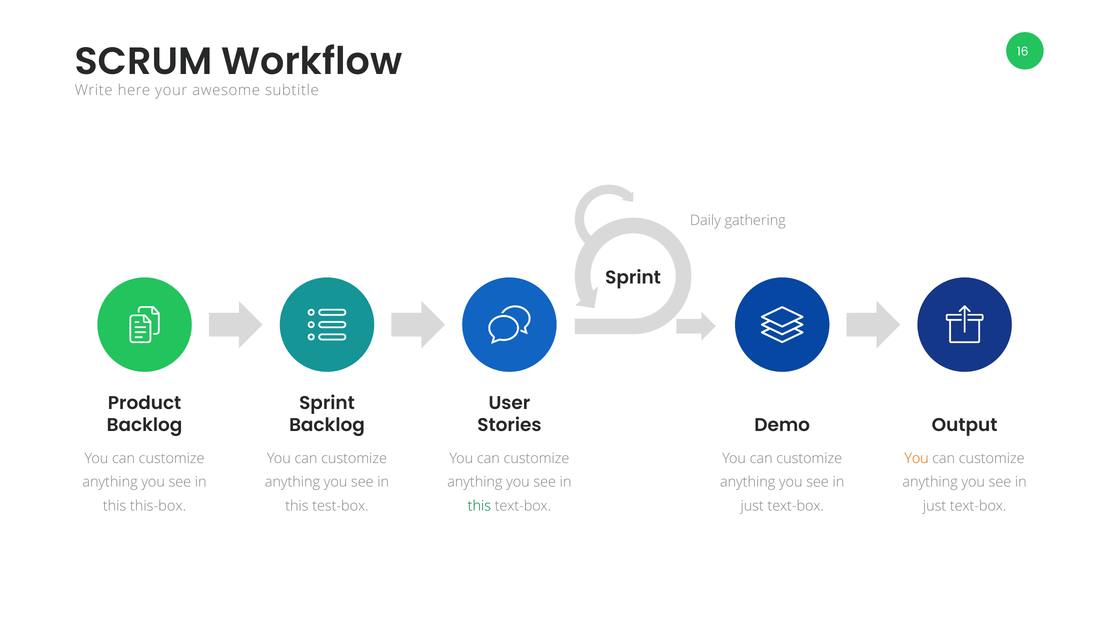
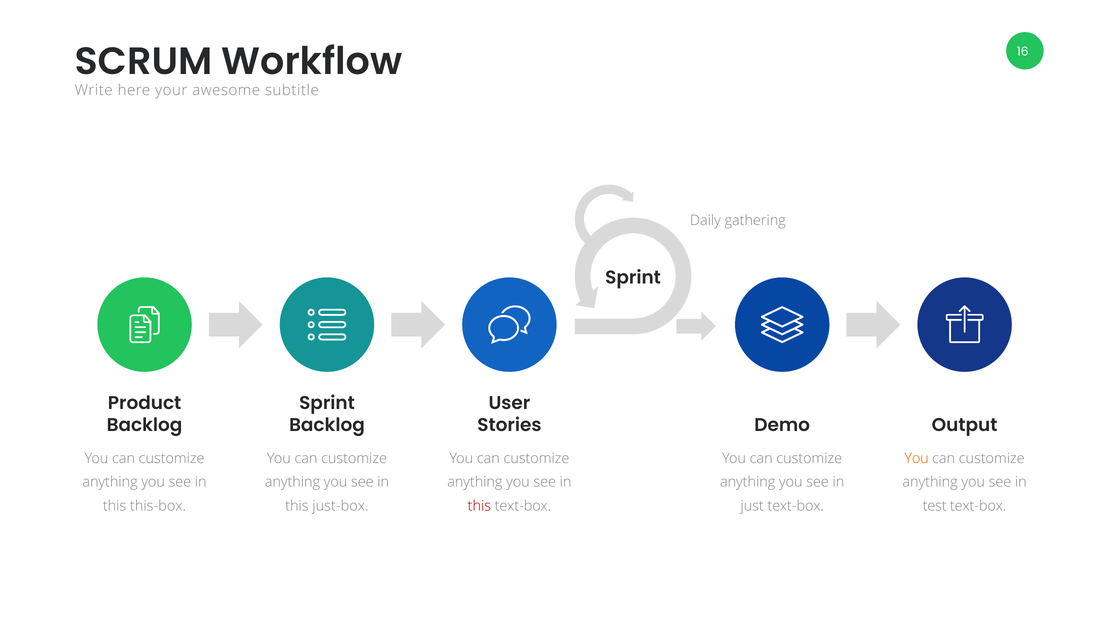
test-box: test-box -> just-box (340, 506)
this colour: green -> red (479, 506)
just: just -> test (935, 506)
